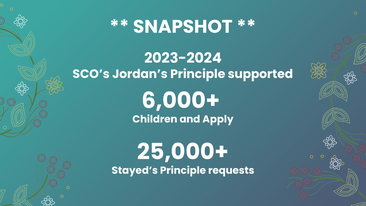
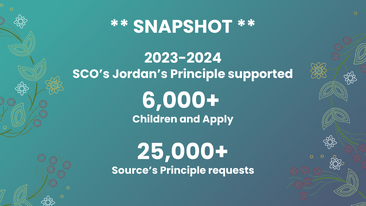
Stayed’s: Stayed’s -> Source’s (135, 171)
